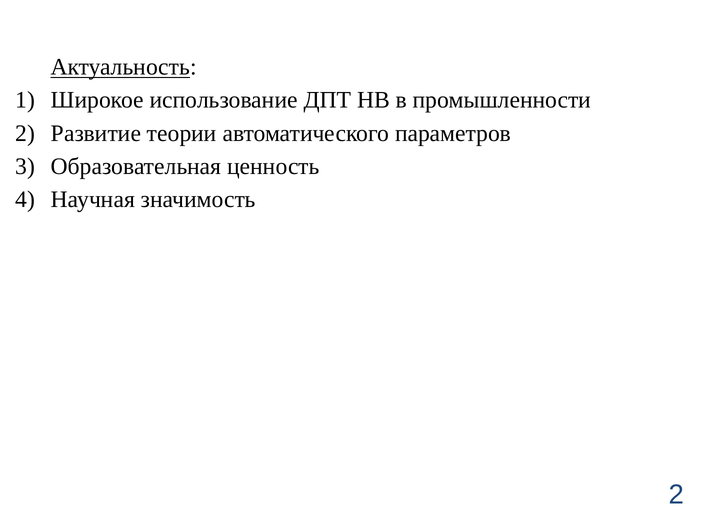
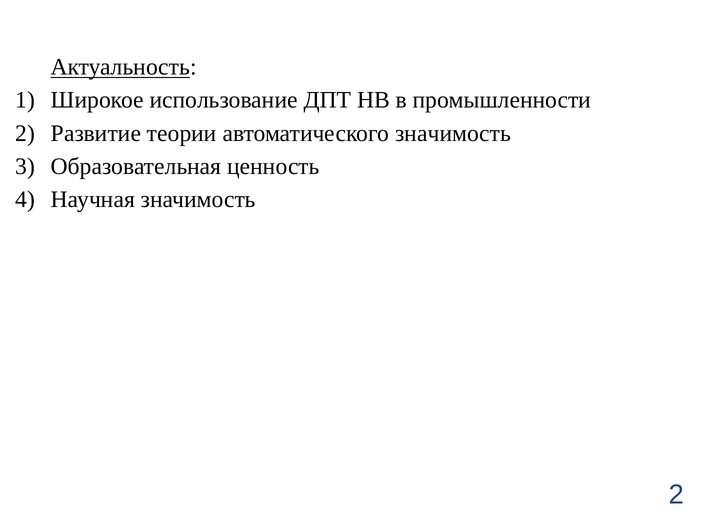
автоматического параметров: параметров -> значимость (453, 133)
